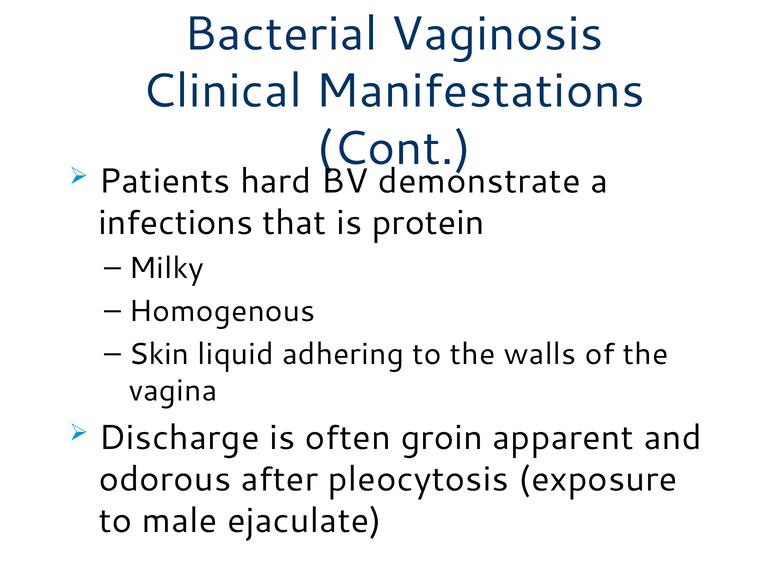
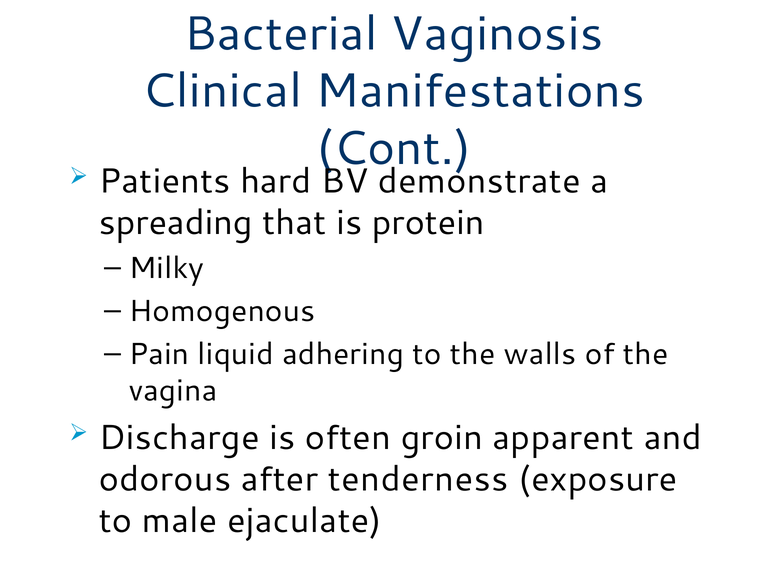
infections: infections -> spreading (176, 223)
Skin: Skin -> Pain (159, 354)
pleocytosis: pleocytosis -> tenderness (418, 480)
